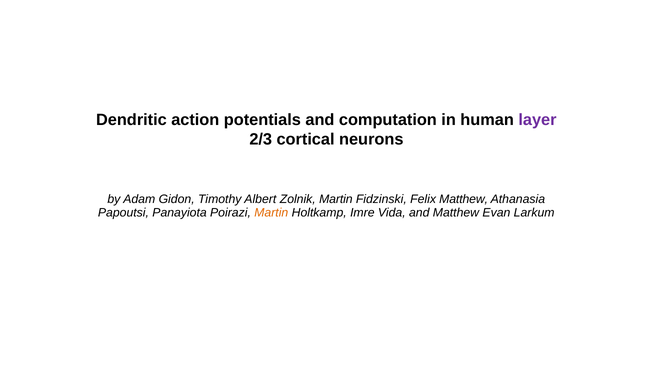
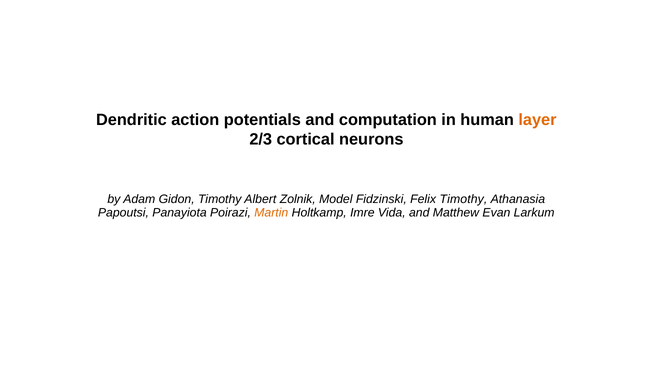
layer colour: purple -> orange (537, 120)
Zolnik Martin: Martin -> Model (336, 199)
Felix Matthew: Matthew -> Timothy (463, 199)
